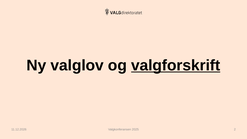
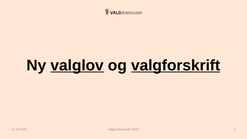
valglov underline: none -> present (77, 65)
